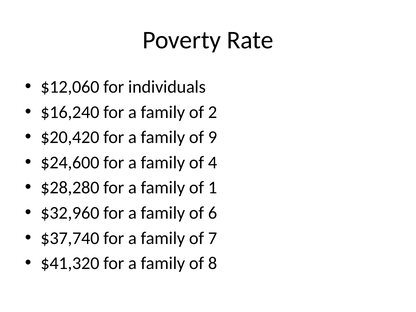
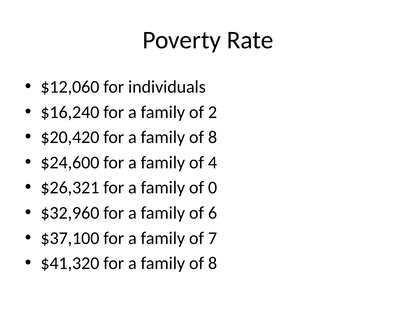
9: 9 -> 8 (213, 137)
$28,280: $28,280 -> $26,321 (70, 188)
1: 1 -> 0 (213, 188)
$37,740: $37,740 -> $37,100 (70, 238)
